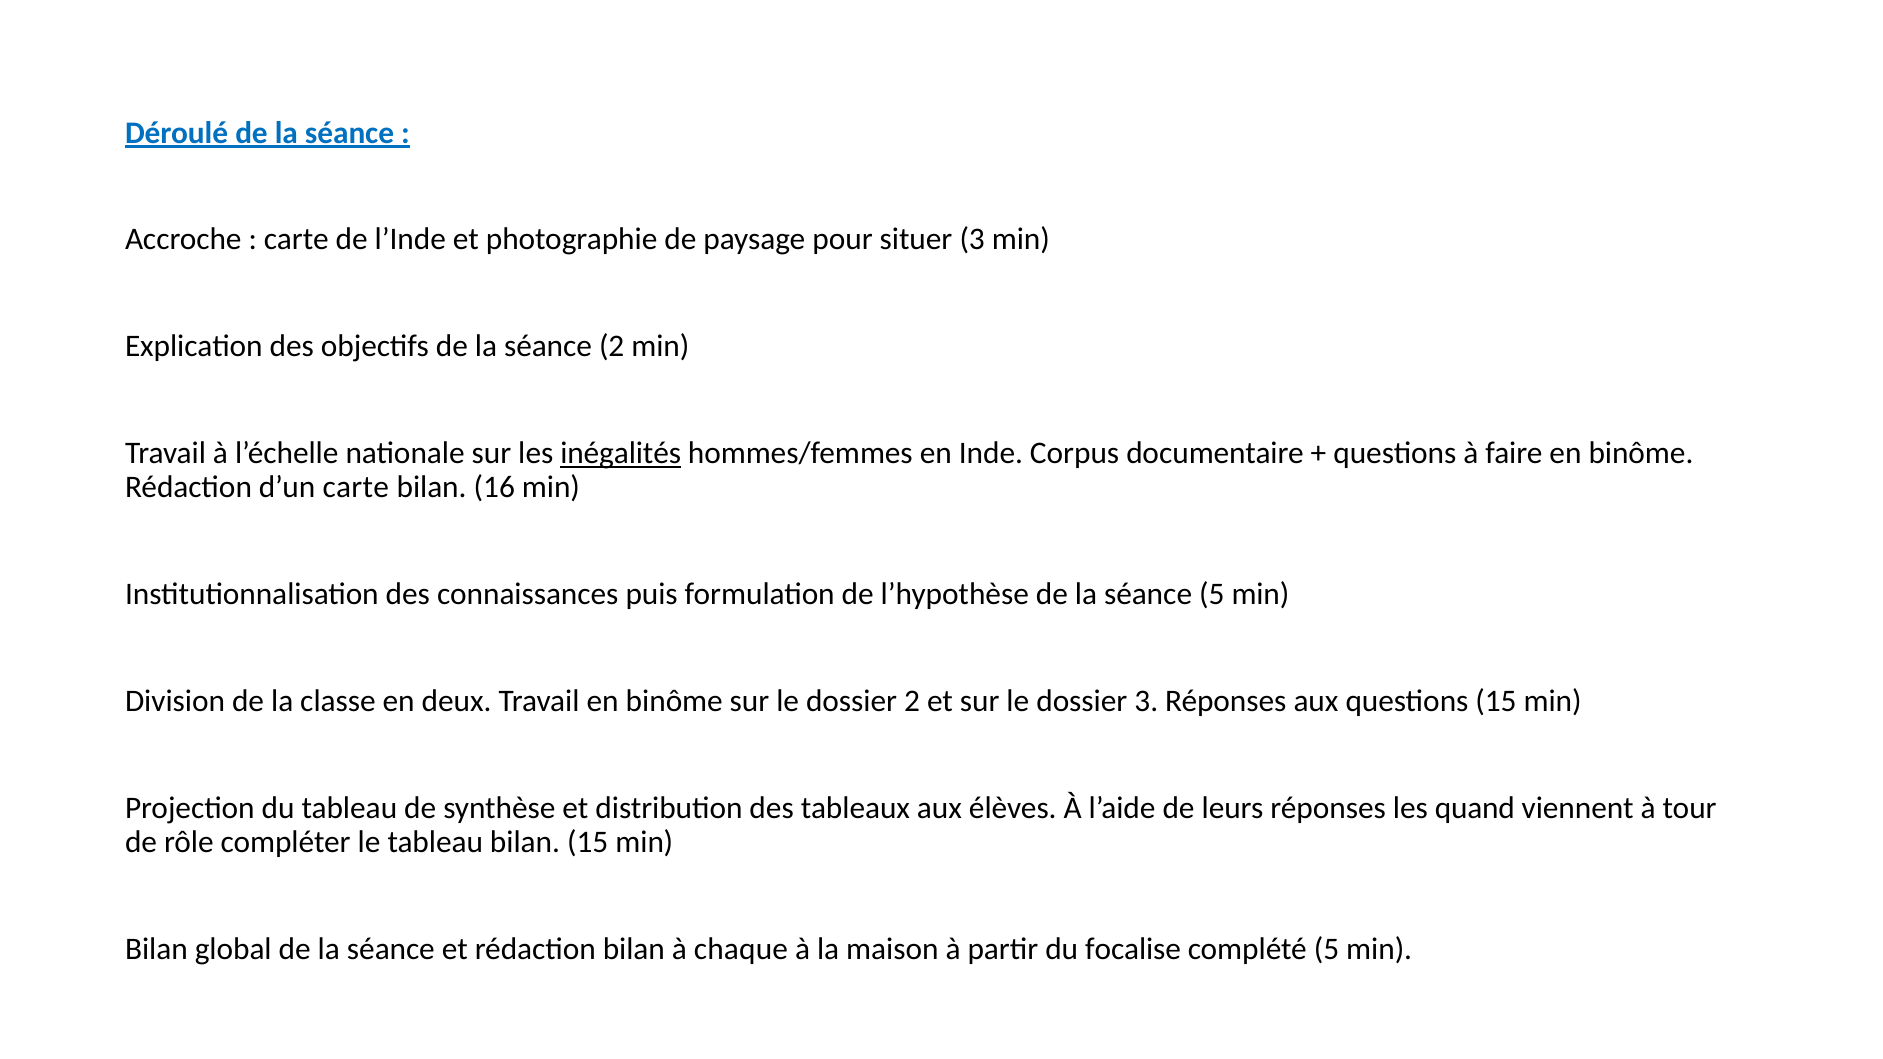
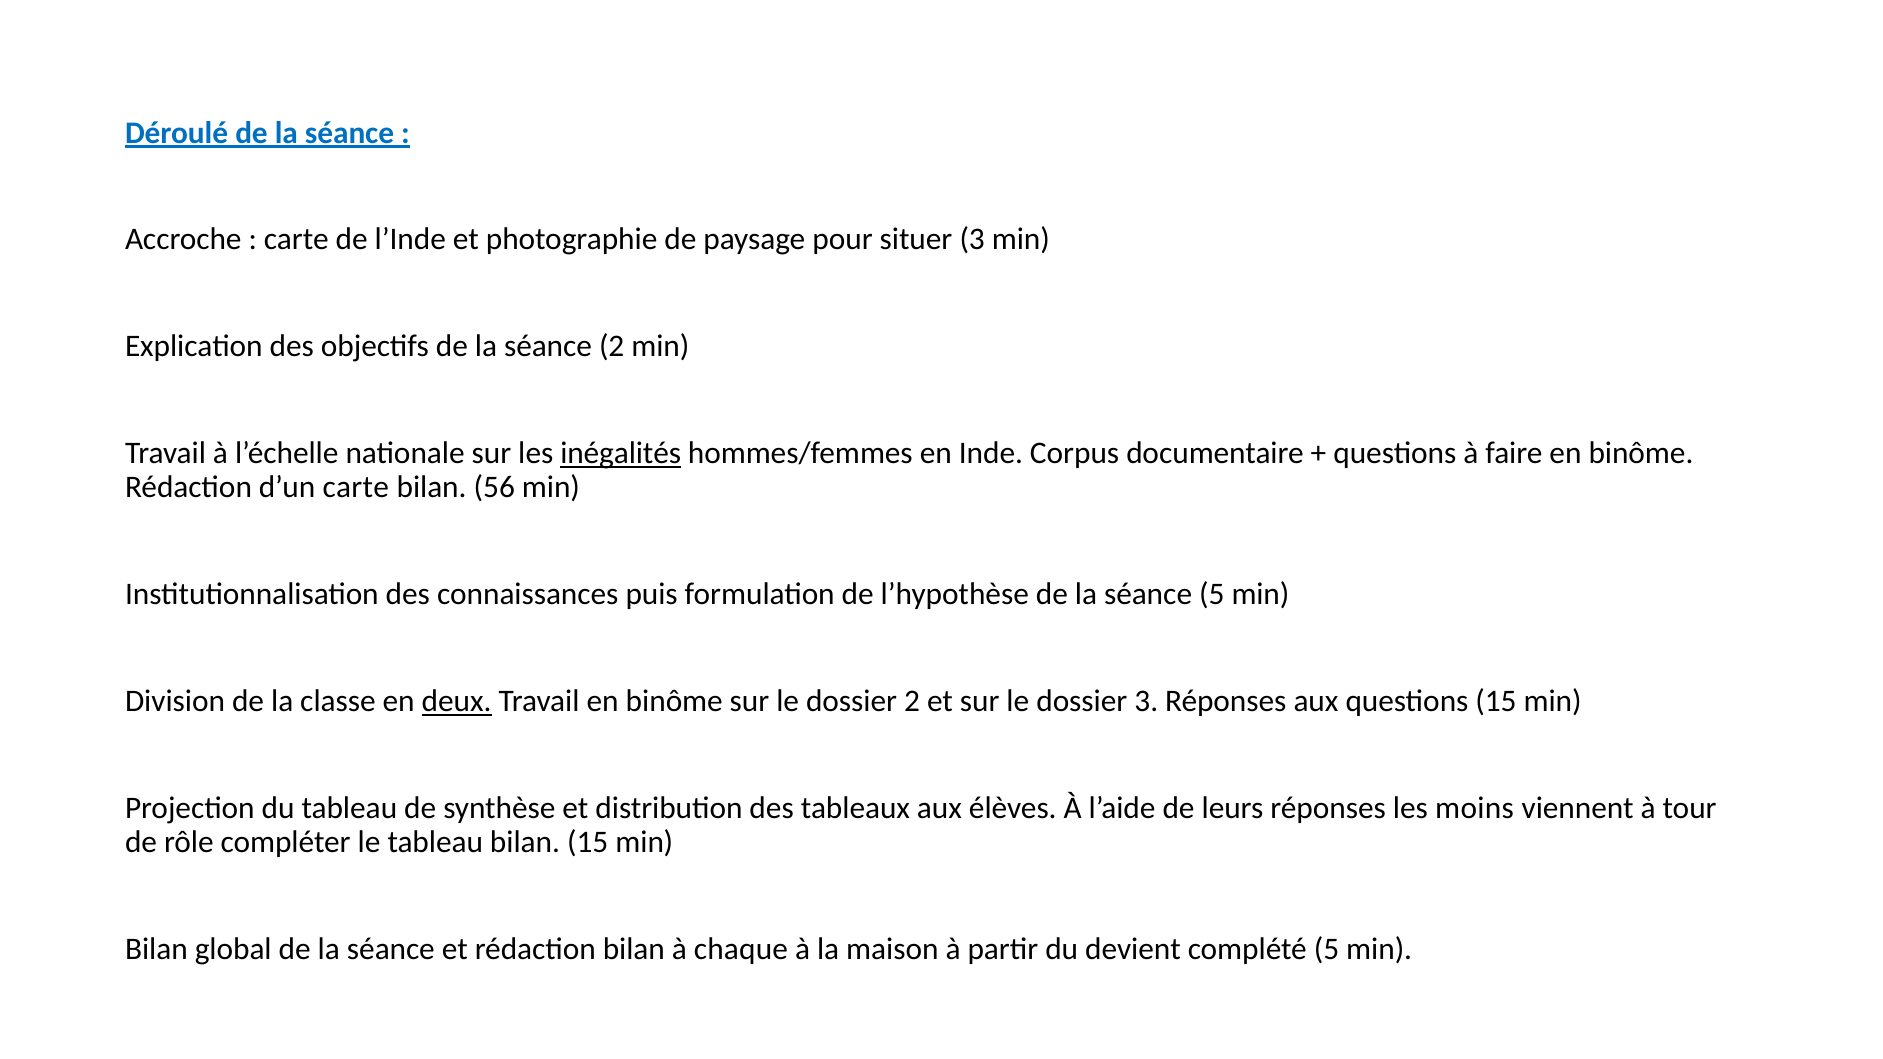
16: 16 -> 56 (494, 487)
deux underline: none -> present (457, 701)
quand: quand -> moins (1475, 808)
focalise: focalise -> devient (1133, 949)
